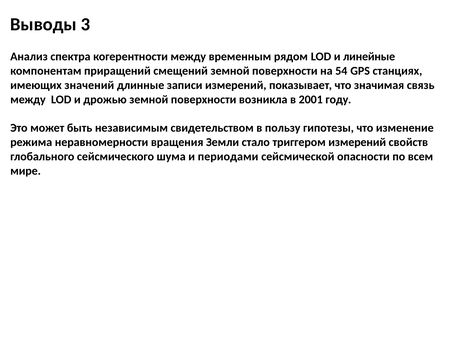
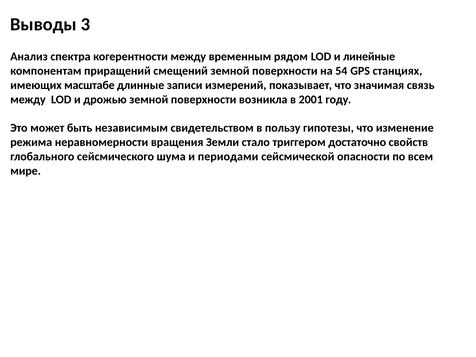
значений: значений -> масштабе (89, 85)
триггером измерений: измерений -> достаточно (357, 142)
